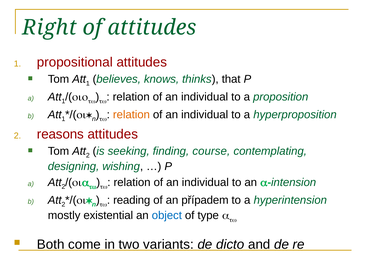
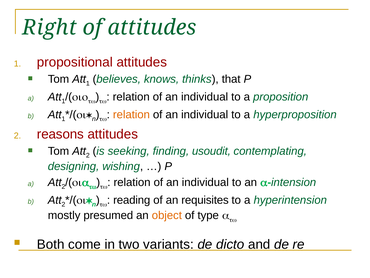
course: course -> usoudit (211, 151)
případem: případem -> requisites (205, 200)
existential: existential -> presumed (108, 215)
object colour: blue -> orange (167, 215)
